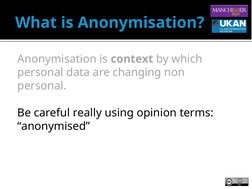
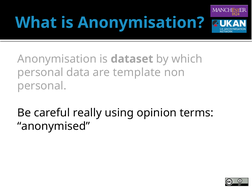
context: context -> dataset (132, 59)
changing: changing -> template (137, 72)
